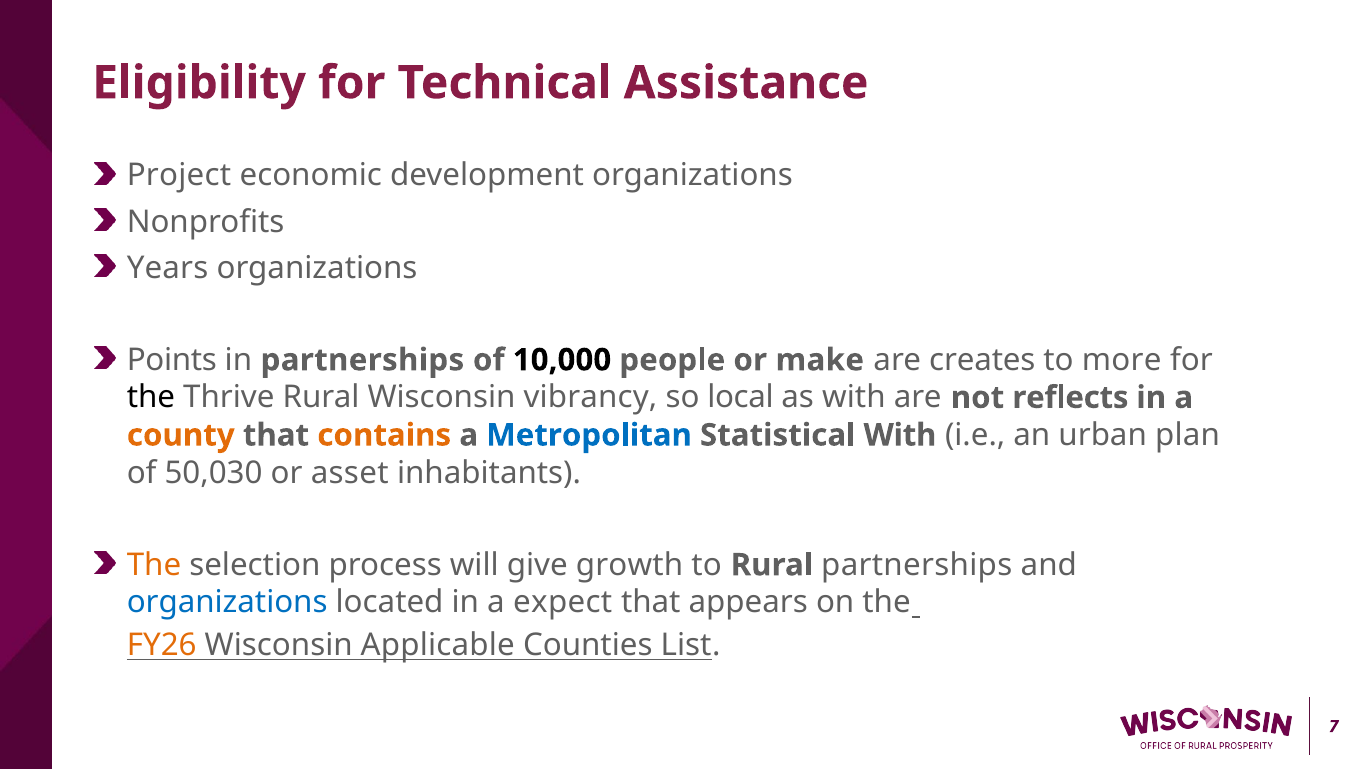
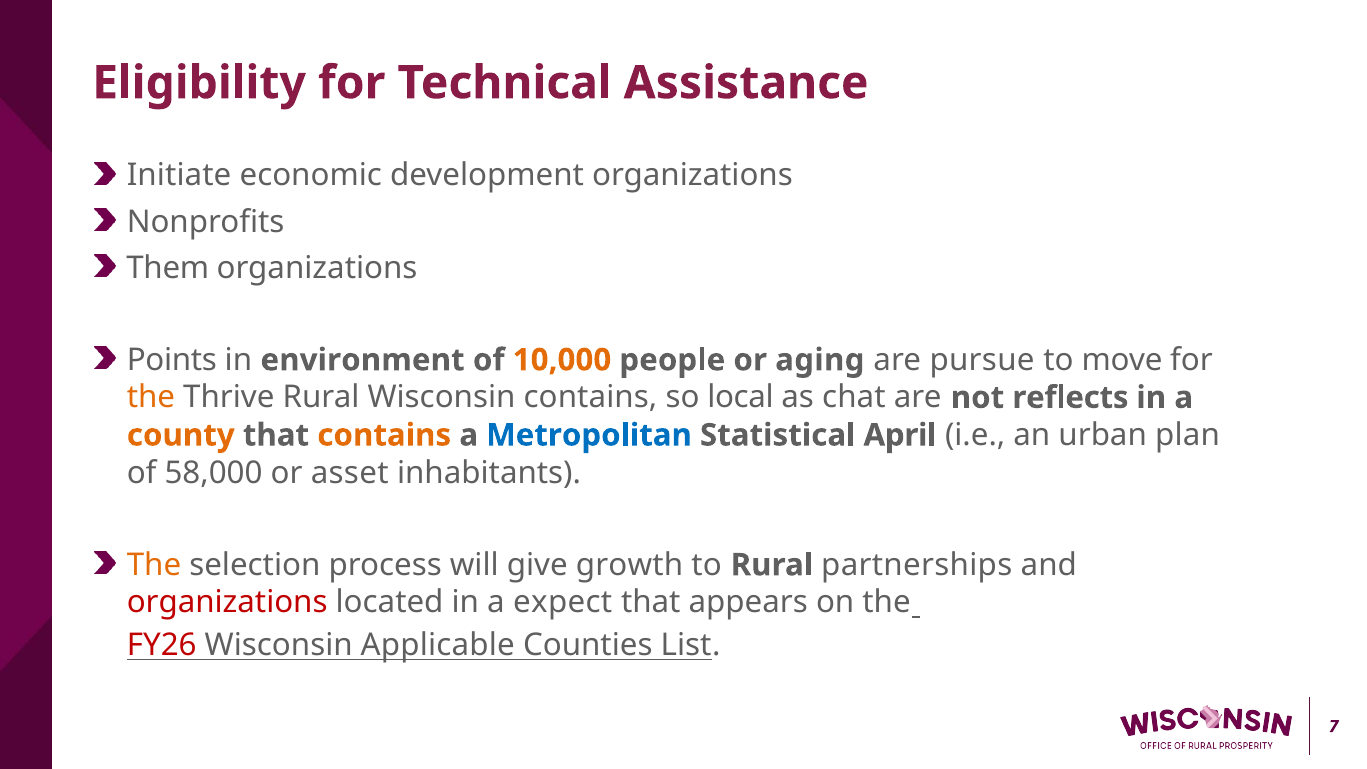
Project: Project -> Initiate (179, 176)
Years: Years -> Them (168, 268)
in partnerships: partnerships -> environment (363, 360)
10,000 colour: black -> orange (562, 360)
make: make -> aging (820, 360)
creates: creates -> pursue (982, 360)
more: more -> move (1122, 360)
the colour: black -> orange (151, 398)
Wisconsin vibrancy: vibrancy -> contains (590, 398)
as with: with -> chat (854, 398)
Statistical With: With -> April (900, 435)
50,030: 50,030 -> 58,000 (214, 473)
organizations colour: blue -> red (227, 602)
FY26 colour: orange -> red (162, 645)
